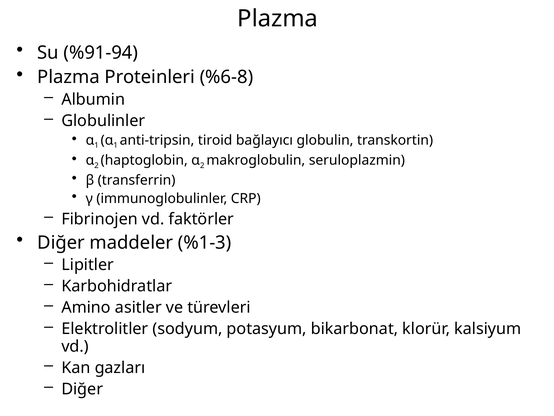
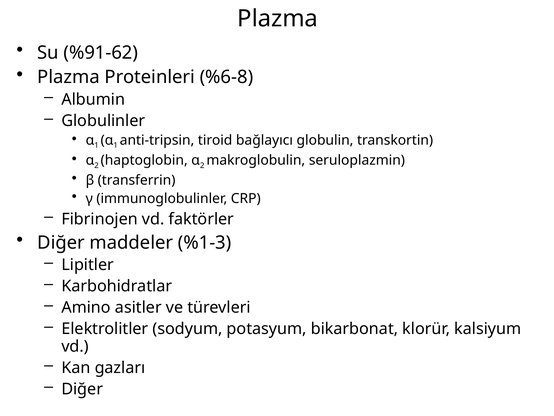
%91-94: %91-94 -> %91-62 (101, 53)
